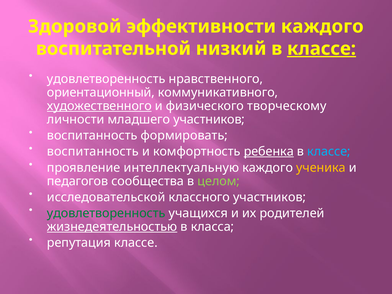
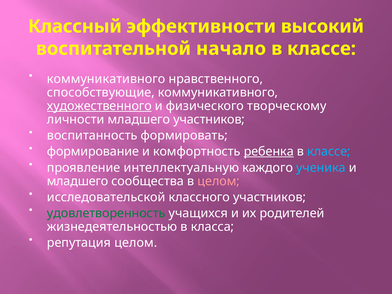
Здоровой: Здоровой -> Классный (75, 26)
эффективности каждого: каждого -> высокий (322, 26)
низкий: низкий -> начало (231, 49)
классе underline: present -> none (321, 49)
удовлетворенность: удовлетворенность -> коммуникативного (106, 79)
ориентационный: ориентационный -> способствующие (101, 92)
воспитанность: воспитанность -> формирование (93, 152)
ученика colour: yellow -> light blue (321, 168)
педагогов: педагогов -> младшего (78, 181)
целом colour: light green -> pink (219, 181)
жизнедеятельностью underline: present -> none (112, 227)
репутация классе: классе -> целом (136, 243)
